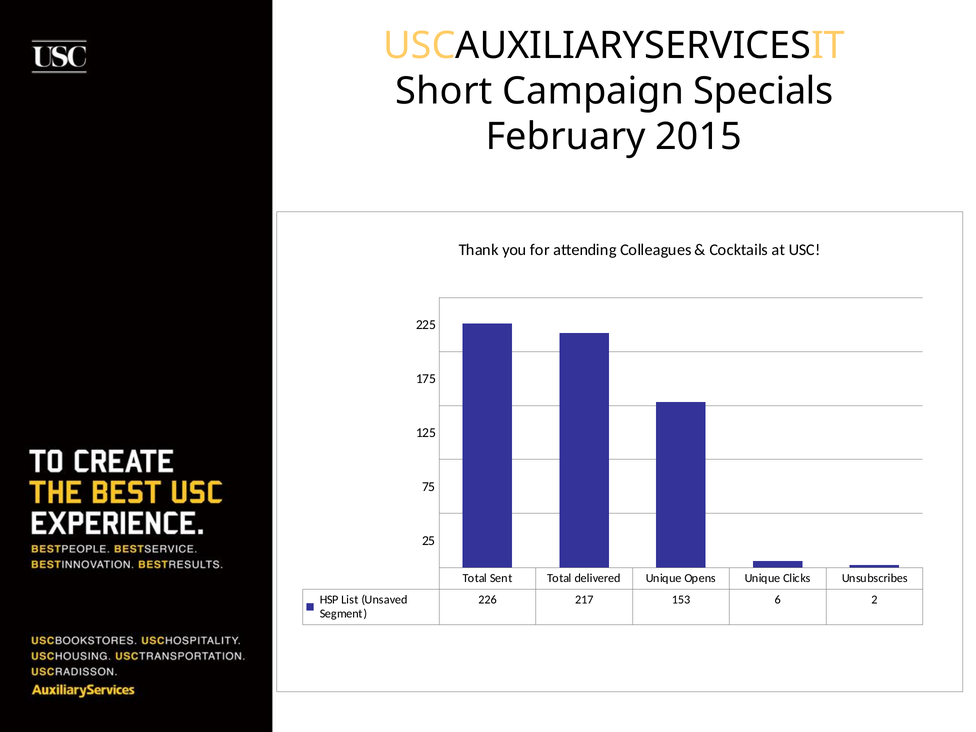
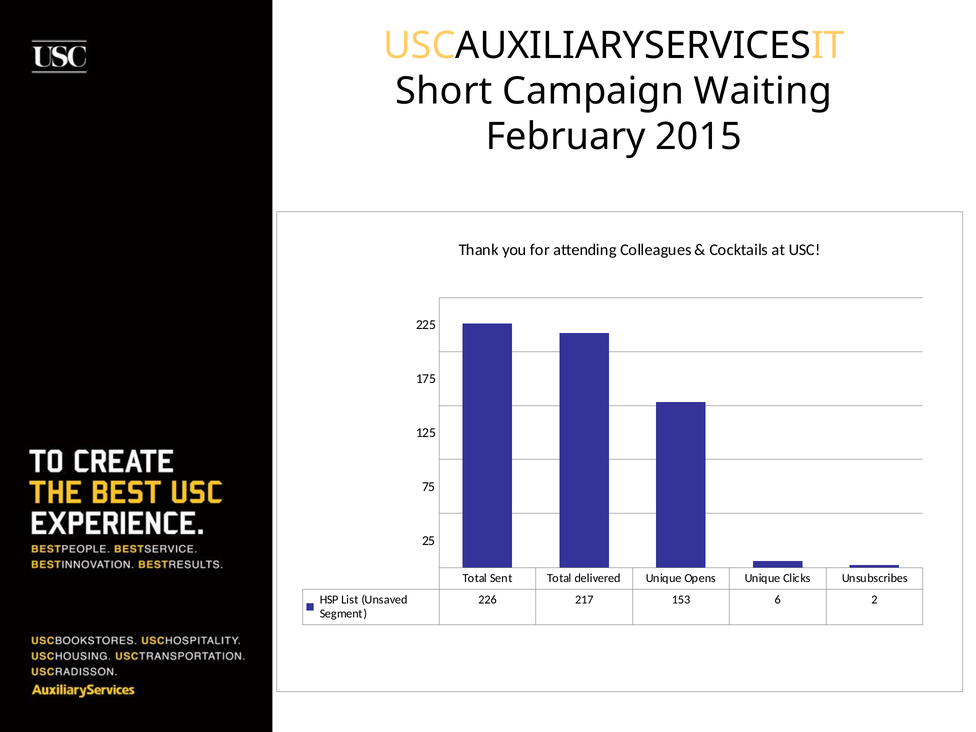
Specials: Specials -> Waiting (763, 91)
